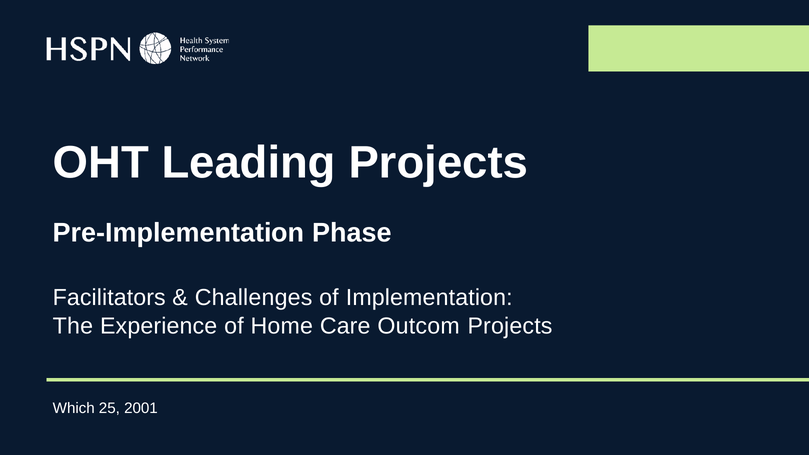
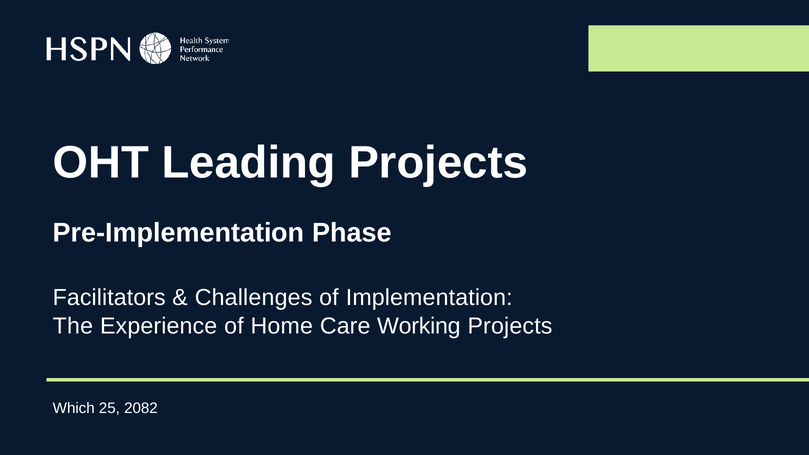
Outcom: Outcom -> Working (419, 326)
2001: 2001 -> 2082 (141, 408)
